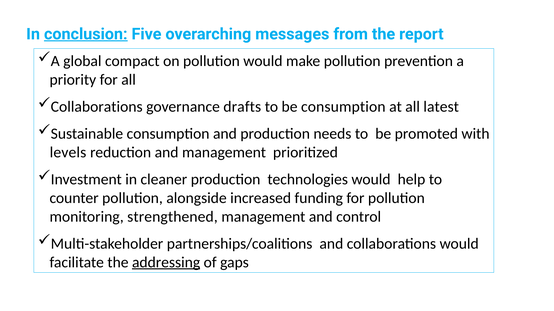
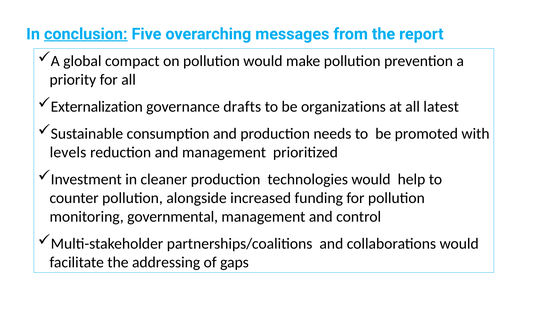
Collaborations: Collaborations -> Externalization (97, 107)
be consumption: consumption -> organizations (343, 107)
strengthened: strengthened -> governmental (173, 217)
addressing underline: present -> none (166, 263)
